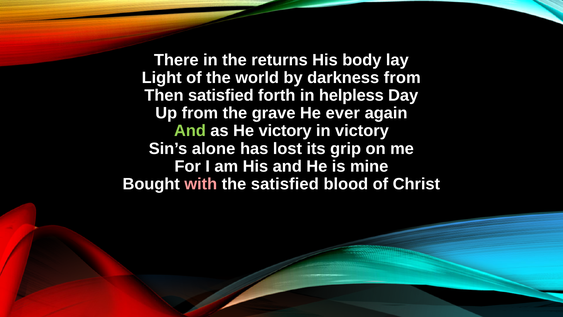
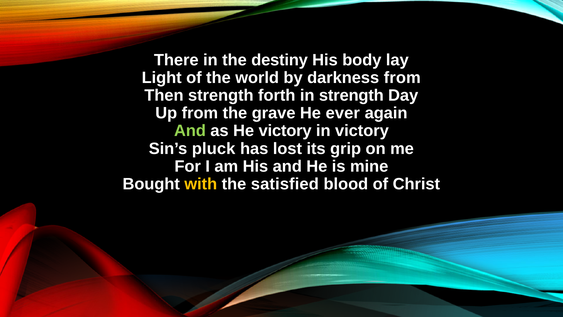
returns: returns -> destiny (280, 60)
Then satisfied: satisfied -> strength (221, 95)
in helpless: helpless -> strength (351, 95)
alone: alone -> pluck (214, 148)
with colour: pink -> yellow (201, 184)
